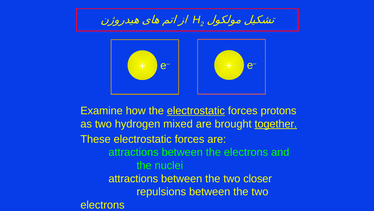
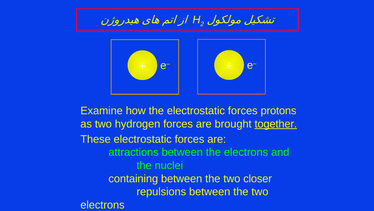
electrostatic underline: present -> none (196, 110)
hydrogen mixed: mixed -> forces (178, 124)
attractions: attractions -> containing (133, 178)
